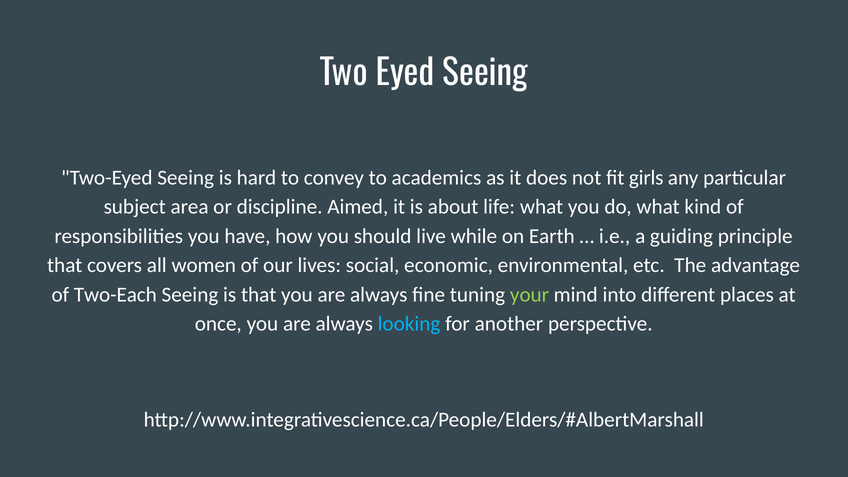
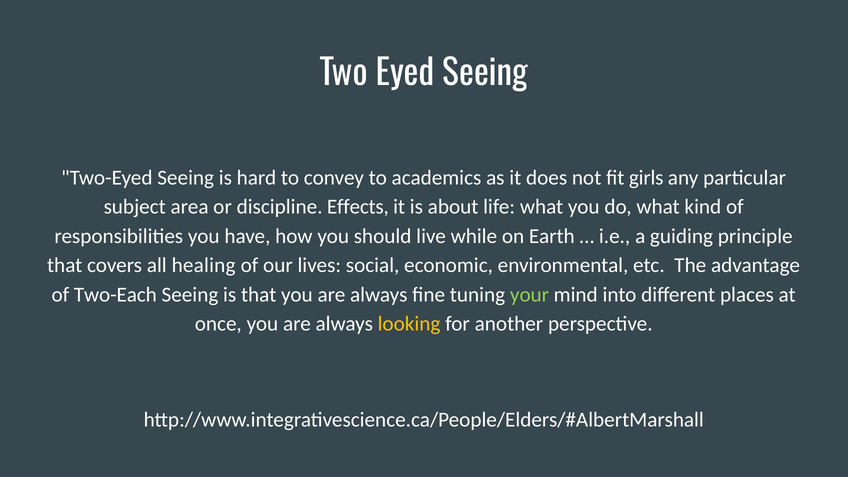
Aimed: Aimed -> Effects (358, 207)
women: women -> healing (204, 265)
looking colour: light blue -> yellow (409, 324)
